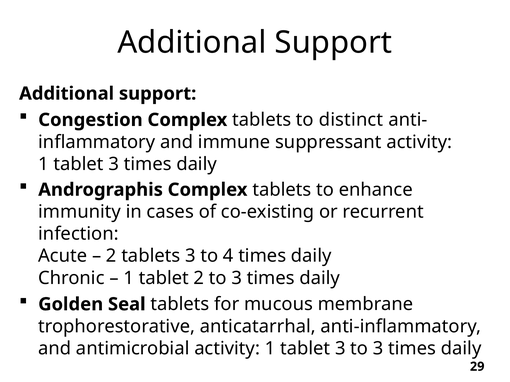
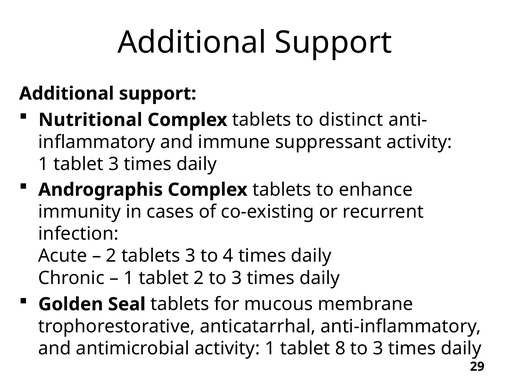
Congestion: Congestion -> Nutritional (90, 120)
3: 3 -> 8 (340, 349)
